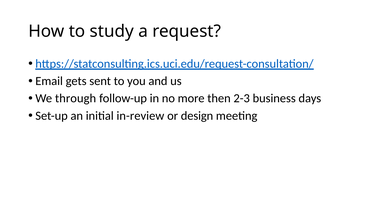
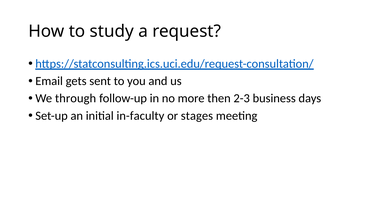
in-review: in-review -> in-faculty (140, 116)
design: design -> stages (197, 116)
